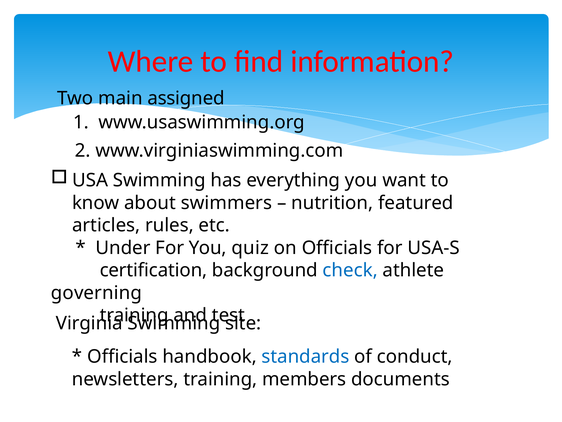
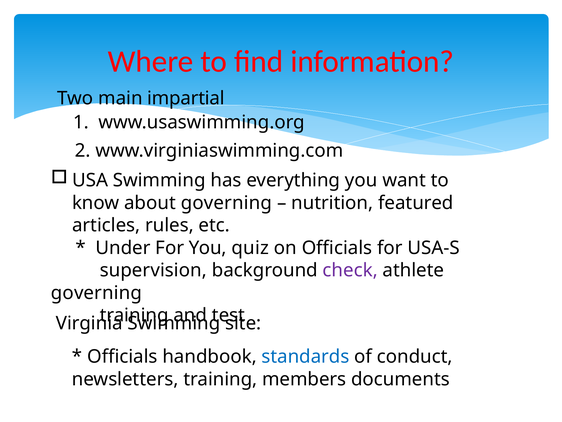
assigned: assigned -> impartial (186, 98)
about swimmers: swimmers -> governing (226, 203)
certification: certification -> supervision (153, 270)
check colour: blue -> purple (350, 270)
